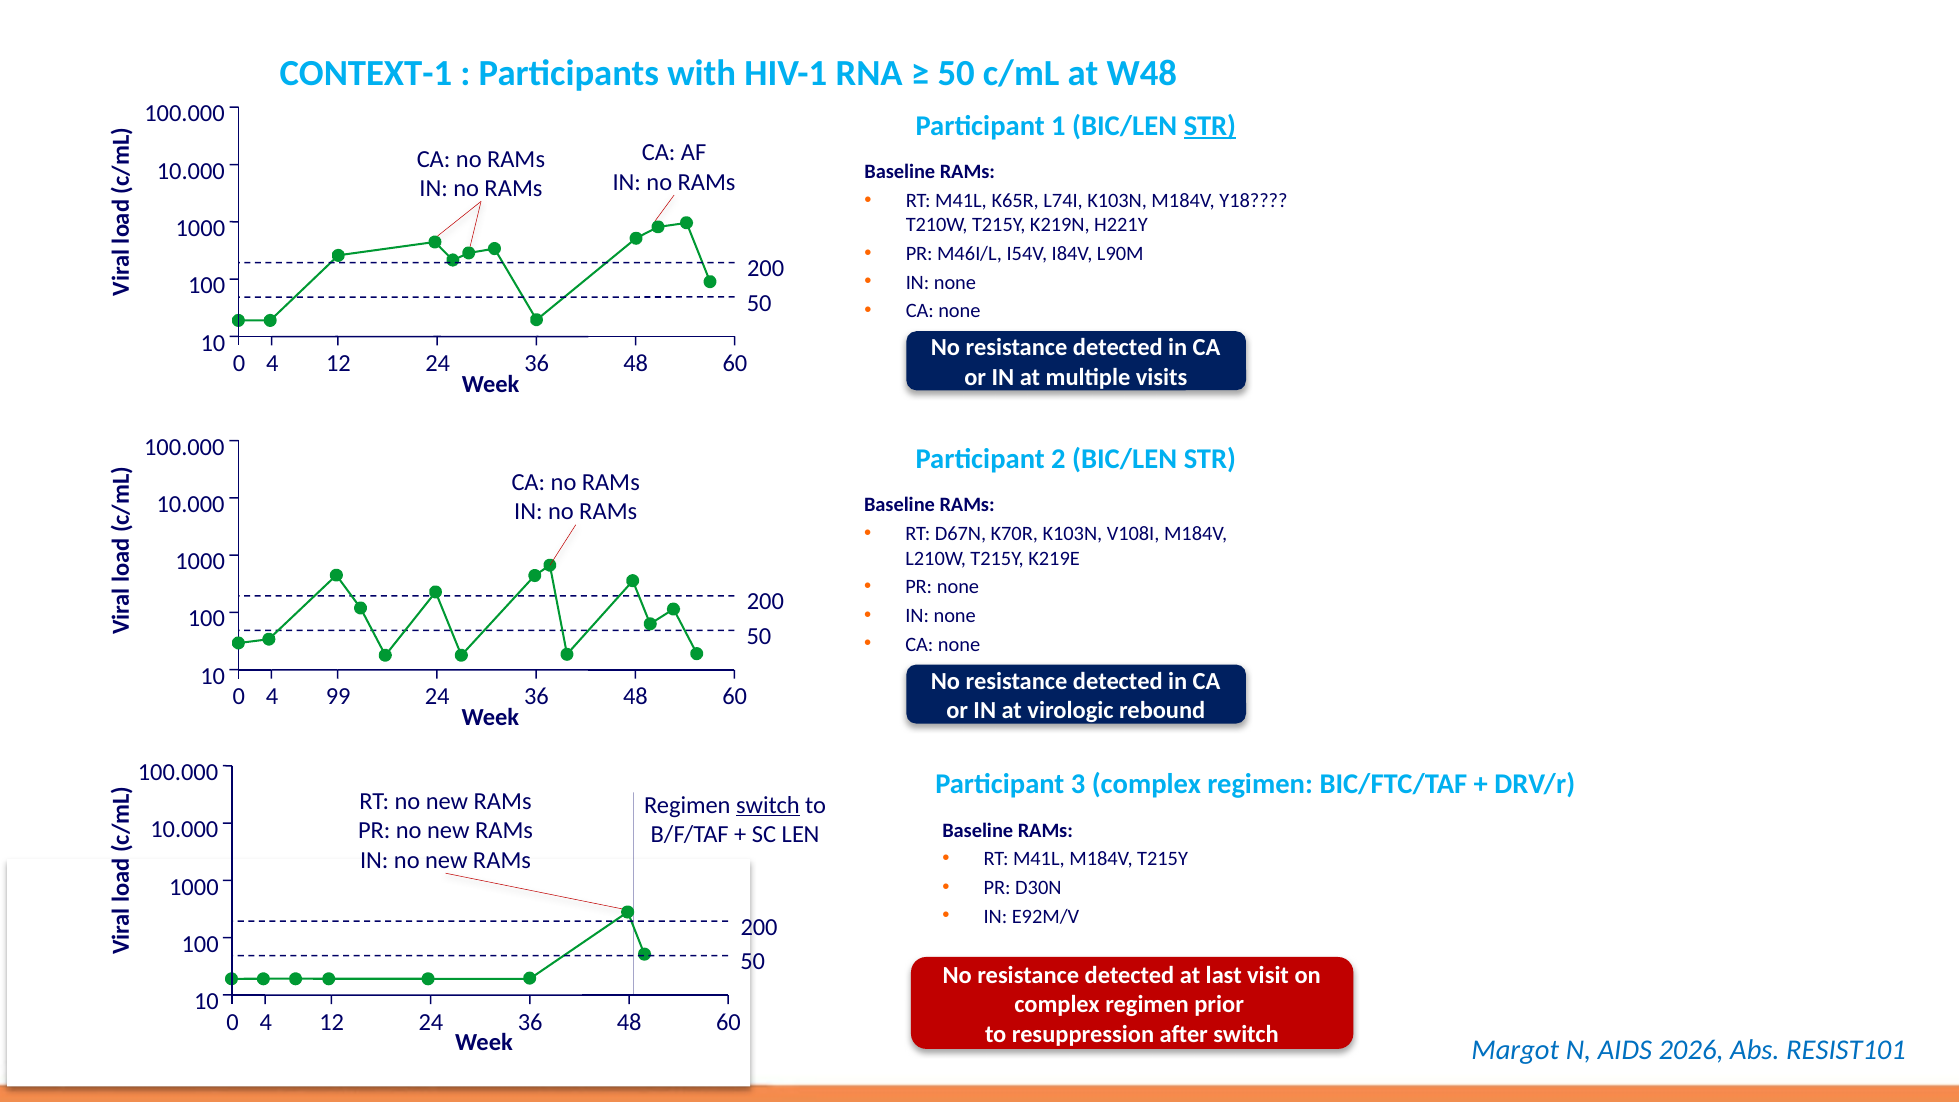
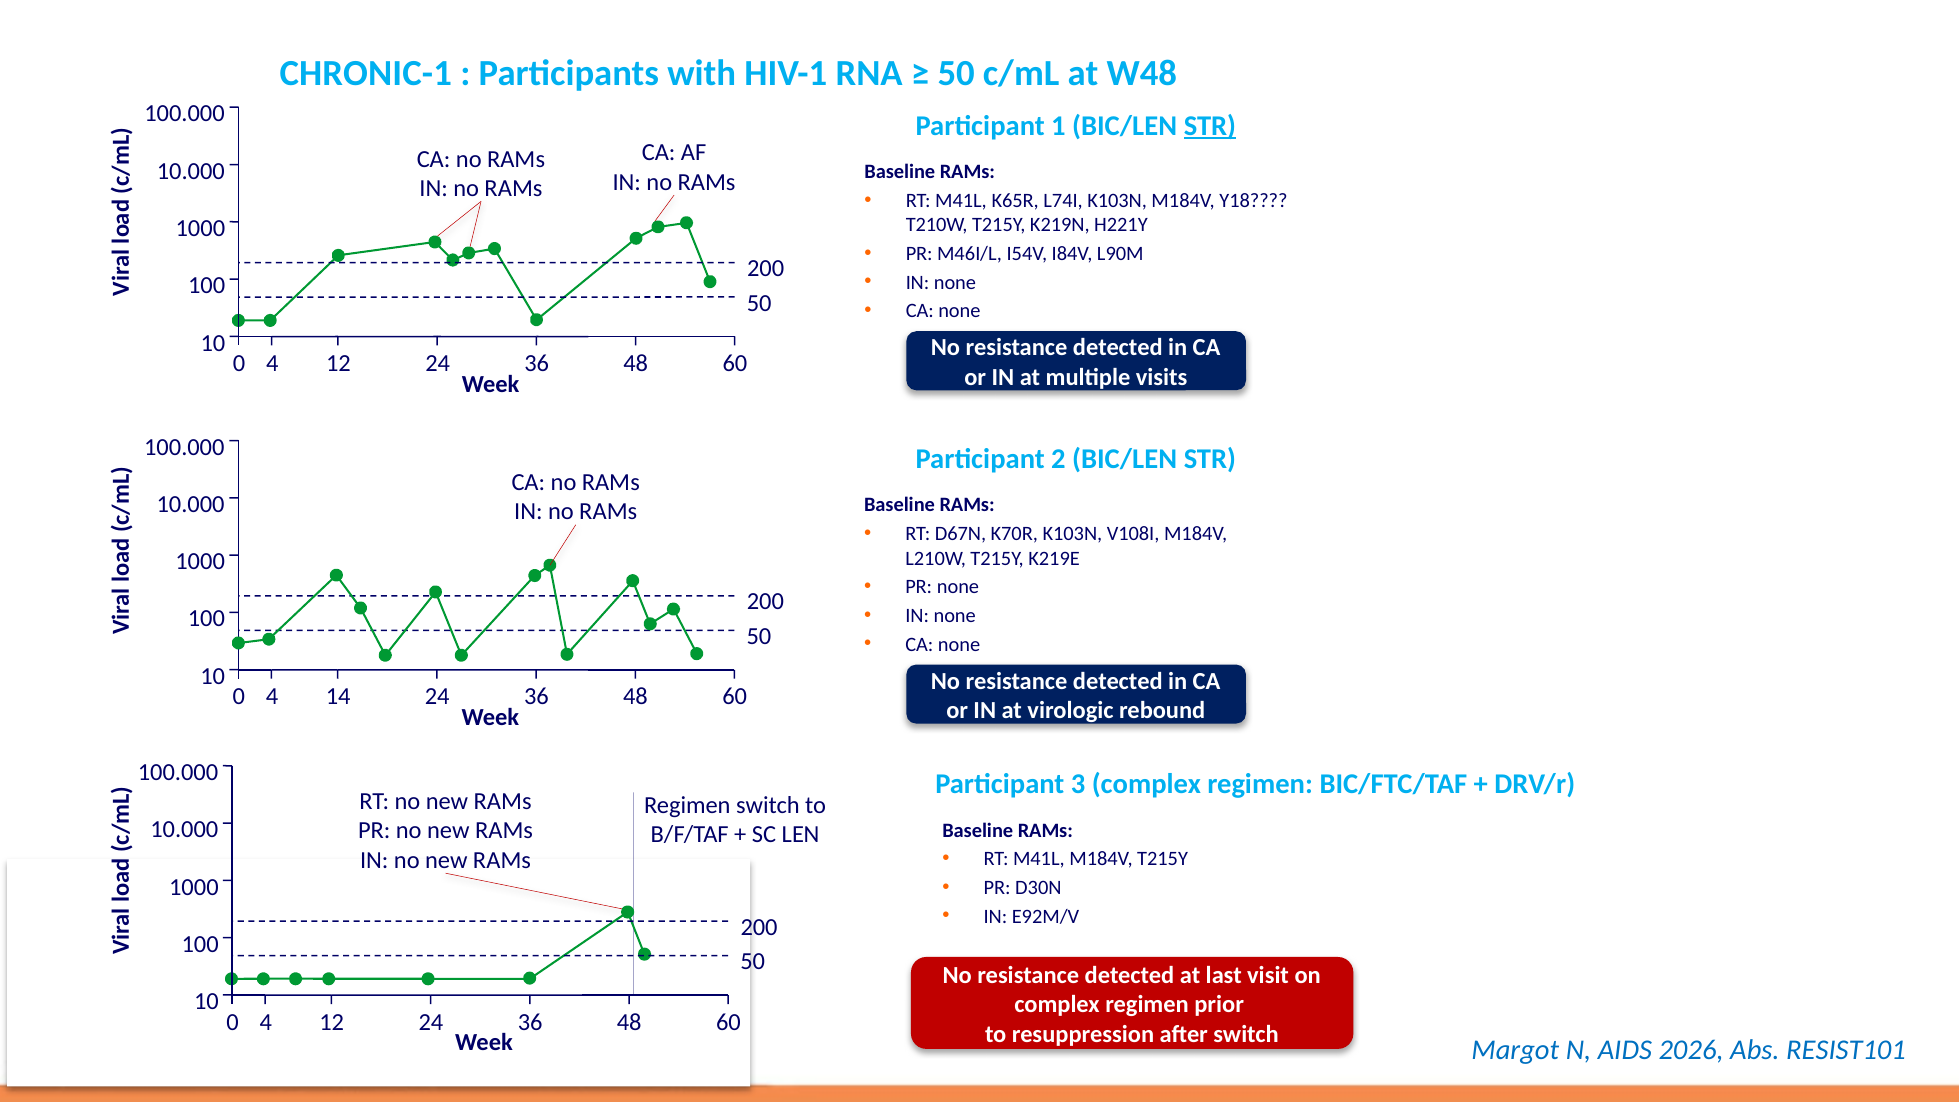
CONTEXT-1: CONTEXT-1 -> CHRONIC-1 (366, 74)
99: 99 -> 14 (338, 697)
switch underline: present -> none (768, 805)
